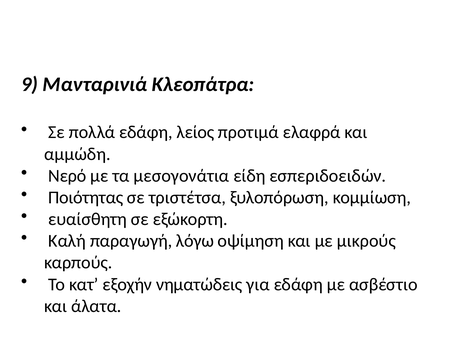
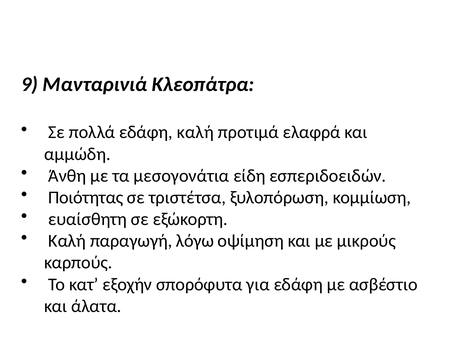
εδάφη λείος: λείος -> καλή (195, 132)
Νερό: Νερό -> Άνθη (67, 176)
νηματώδεις: νηματώδεις -> σπορόφυτα (199, 284)
